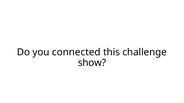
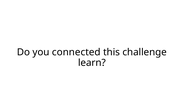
show: show -> learn (92, 63)
